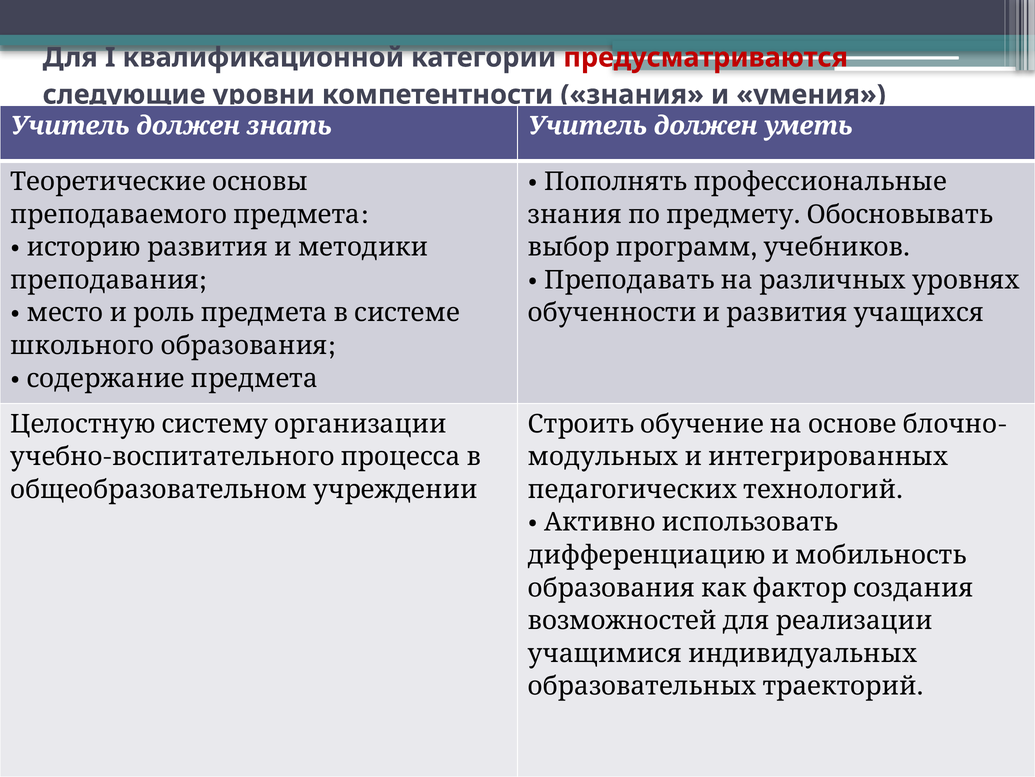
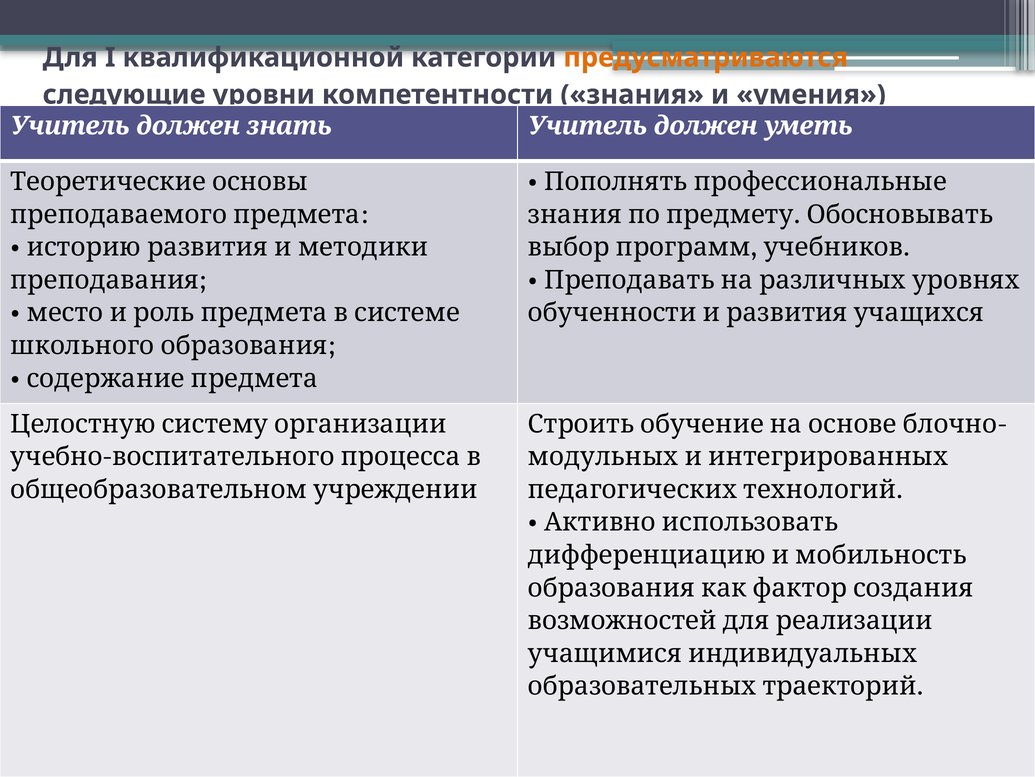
предусматриваются colour: red -> orange (706, 58)
